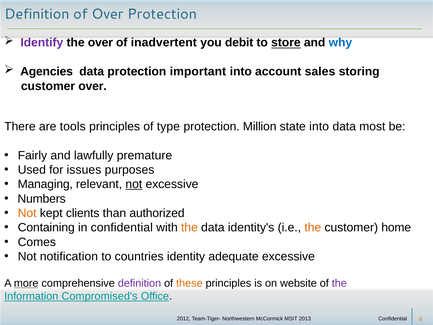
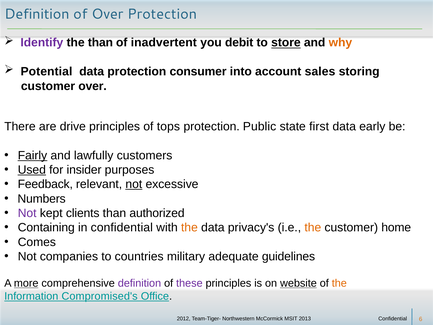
the over: over -> than (100, 43)
why colour: blue -> orange (340, 43)
Agencies: Agencies -> Potential (46, 72)
important: important -> consumer (198, 72)
tools: tools -> drive (73, 126)
type: type -> tops (168, 126)
Million: Million -> Public (260, 126)
state into: into -> first (319, 126)
most: most -> early (372, 126)
Fairly underline: none -> present (32, 155)
premature: premature -> customers (145, 155)
Used underline: none -> present (32, 170)
issues: issues -> insider (84, 170)
Managing: Managing -> Feedback (45, 184)
Not colour: orange -> purple (27, 213)
identity's: identity's -> privacy's (251, 227)
notification: notification -> companies (69, 256)
identity: identity -> military (186, 256)
adequate excessive: excessive -> guidelines (288, 256)
these colour: orange -> purple (189, 283)
website underline: none -> present (298, 283)
the colour: purple -> orange (339, 283)
